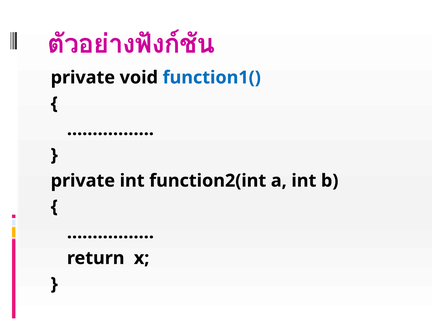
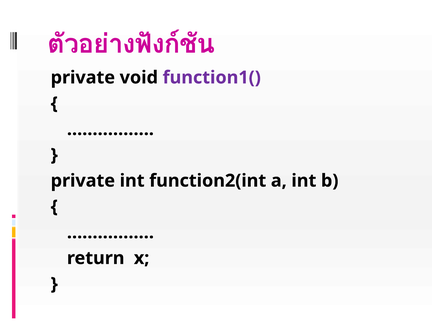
function1( colour: blue -> purple (212, 78)
